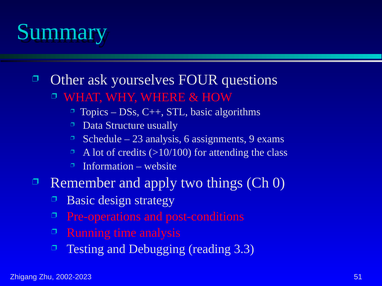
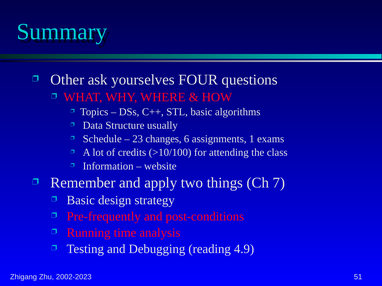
23 analysis: analysis -> changes (163, 139)
9: 9 -> 1 (252, 139)
0: 0 -> 7 (279, 183)
Pre-operations: Pre-operations -> Pre-frequently (104, 217)
3.3: 3.3 -> 4.9 (244, 249)
